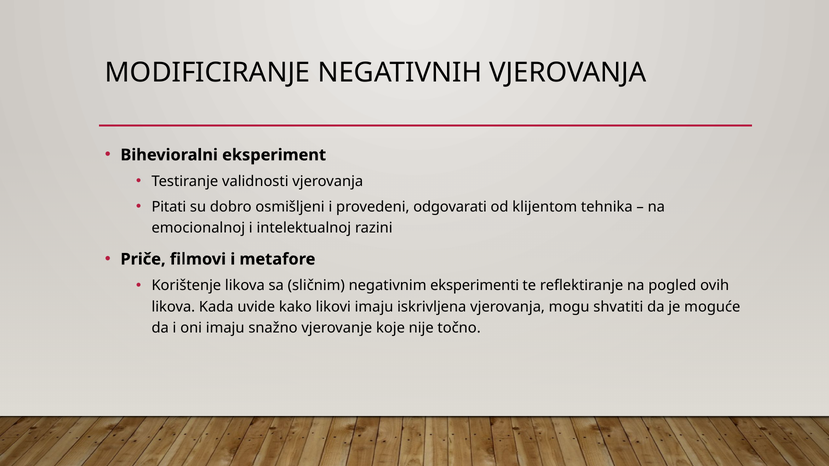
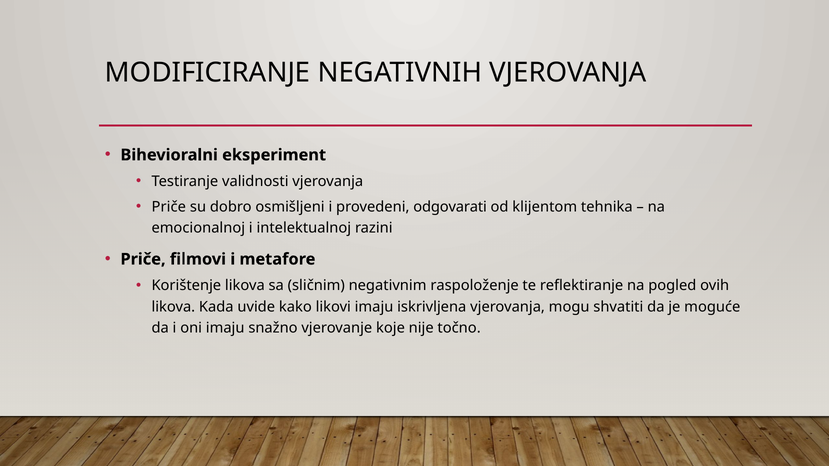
Pitati: Pitati -> Priče (169, 207)
eksperimenti: eksperimenti -> raspoloženje (475, 286)
